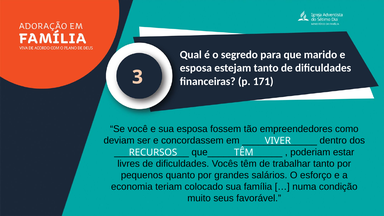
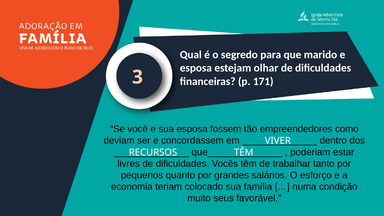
estejam tanto: tanto -> olhar (266, 68)
